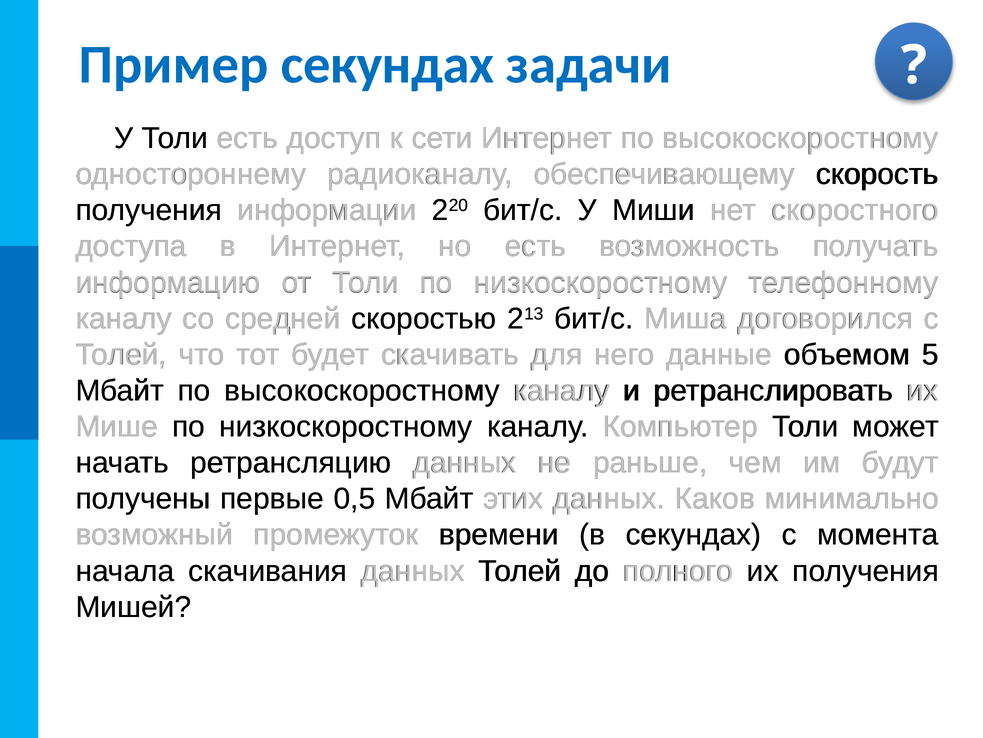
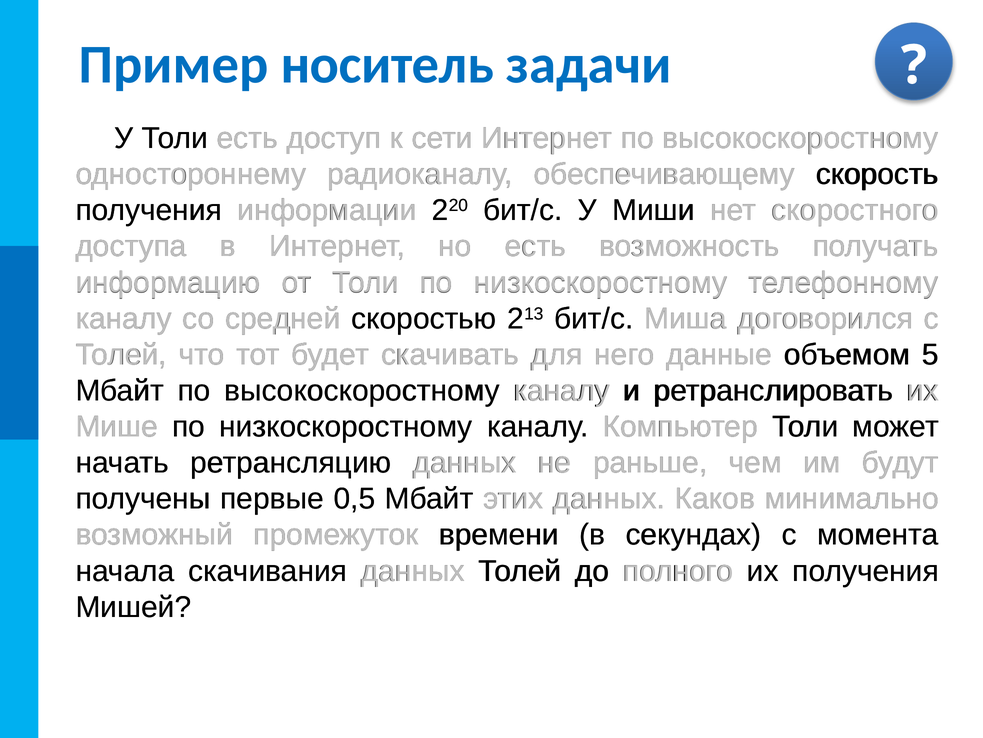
Пример секундах: секундах -> носитель (387, 65)
